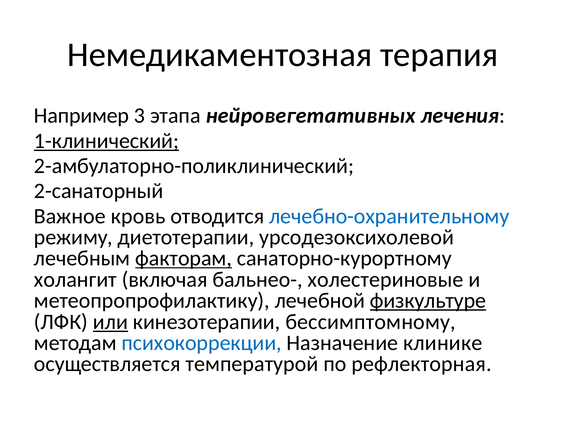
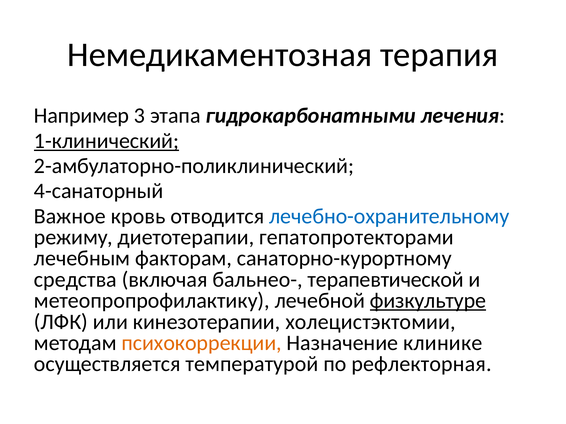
нейровегетативных: нейровегетативных -> гидрокарбонатными (311, 116)
2-санаторный: 2-санаторный -> 4-санаторный (99, 191)
урсодезоксихолевой: урсодезоксихолевой -> гепатопротекторами (357, 238)
факторам underline: present -> none (184, 259)
холангит: холангит -> средства (75, 280)
холестериновые: холестериновые -> терапевтической (386, 280)
или underline: present -> none (110, 322)
бессимптомному: бессимптомному -> холецистэктомии (371, 322)
психокоррекции colour: blue -> orange (202, 343)
